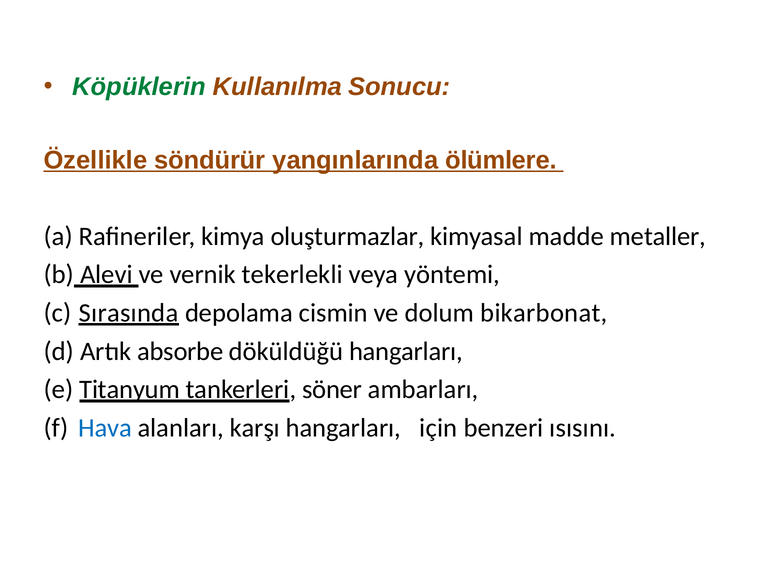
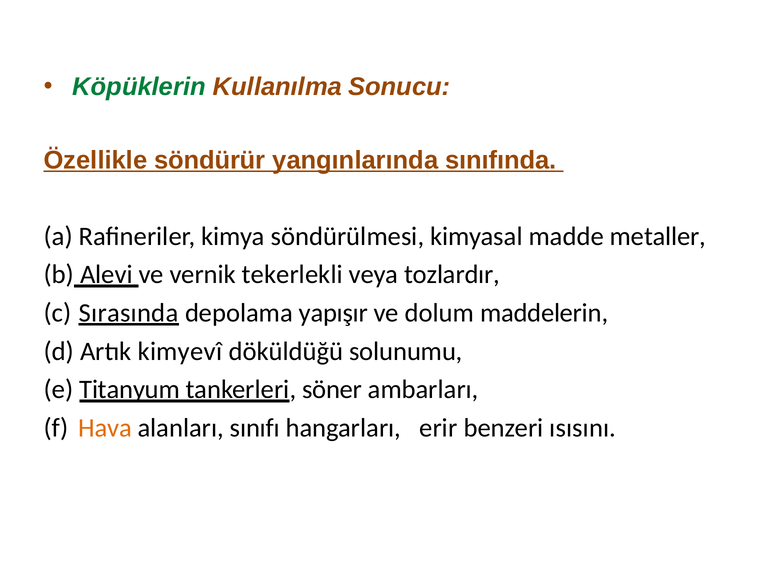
ölümlere: ölümlere -> sınıfında (501, 160)
oluşturmazlar: oluşturmazlar -> söndürülmesi (347, 236)
yöntemi: yöntemi -> tozlardır (452, 275)
cismin: cismin -> yapışır (333, 313)
bikarbonat: bikarbonat -> maddelerin (544, 313)
absorbe: absorbe -> kimyevî (180, 351)
döküldüğü hangarları: hangarları -> solunumu (406, 351)
Hava colour: blue -> orange (105, 428)
karşı: karşı -> sınıfı (255, 428)
için: için -> erir (438, 428)
